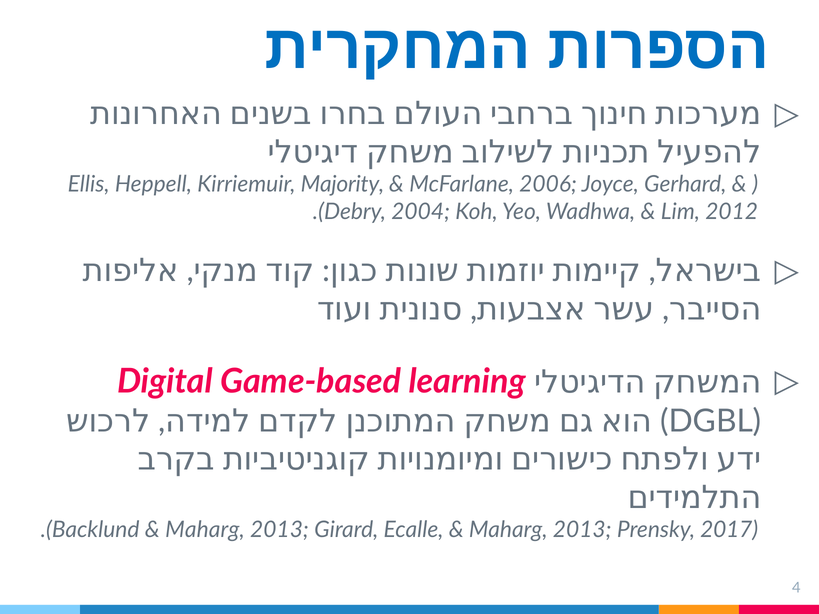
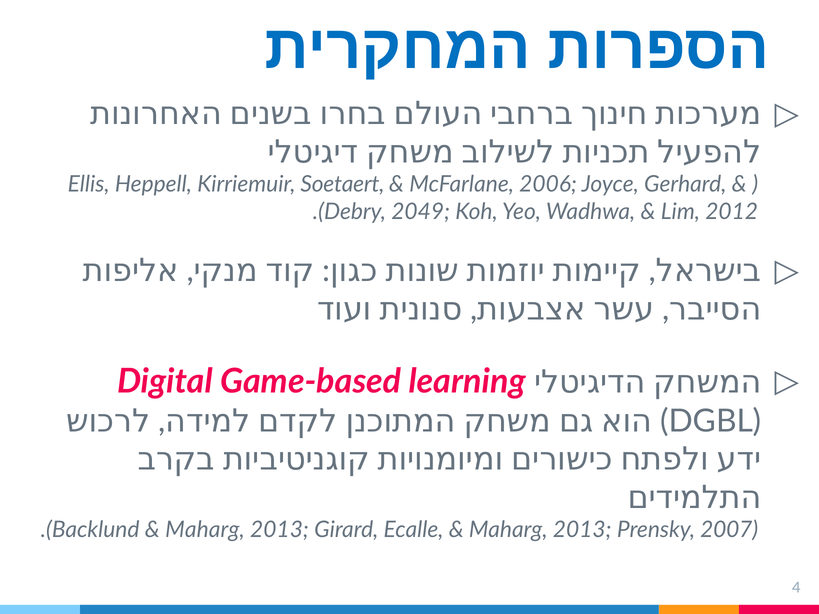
Majority: Majority -> Soetaert (342, 184)
2004: 2004 -> 2049 (421, 212)
2017: 2017 -> 2007 (726, 530)
